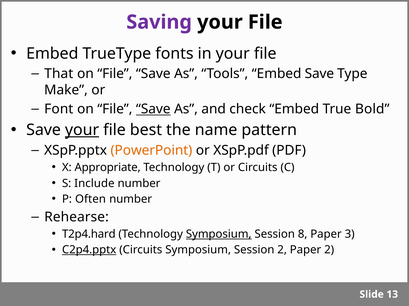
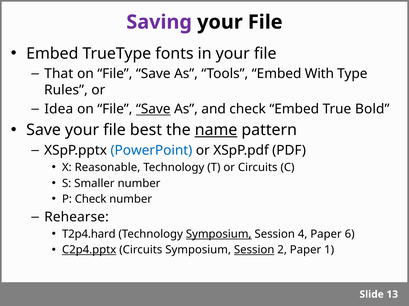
Embed Save: Save -> With (319, 74)
Make: Make -> Rules (66, 90)
Font: Font -> Idea (59, 109)
your underline: present -> none (82, 130)
name underline: none -> present (216, 130)
PowerPoint colour: orange -> blue (151, 151)
Appropriate: Appropriate -> Reasonable (108, 168)
Include: Include -> Smaller (94, 184)
P Often: Often -> Check (91, 200)
8: 8 -> 4 (303, 235)
3: 3 -> 6 (350, 235)
Session underline: none -> present (254, 251)
Paper 2: 2 -> 1 (329, 251)
